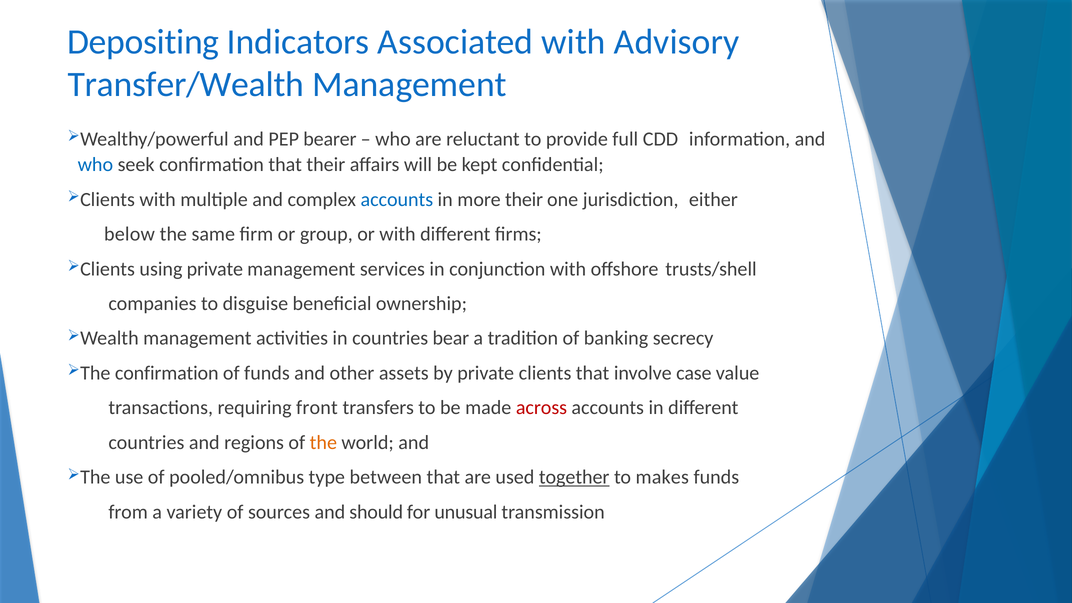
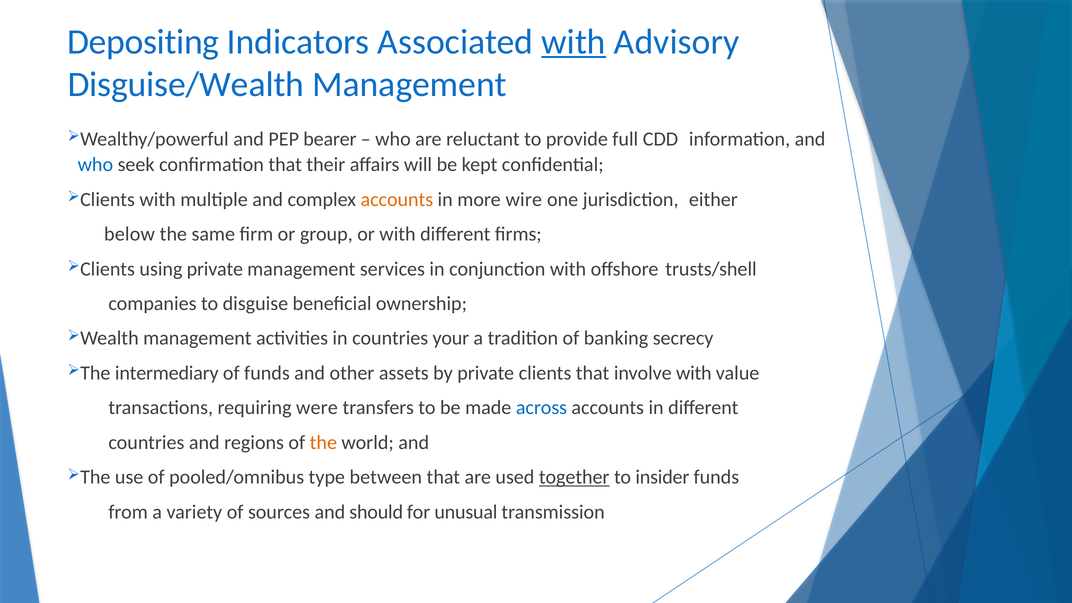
with underline: none -> present (574, 42)
Transfer/Wealth: Transfer/Wealth -> Disguise/Wealth (186, 85)
accounts colour: blue -> orange (397, 199)
more their: their -> wire (524, 199)
bear: bear -> your (451, 338)
confirmation: confirmation -> intermediary (167, 373)
involve case: case -> with (694, 373)
front: front -> were (317, 408)
across colour: red -> blue (541, 408)
makes: makes -> insider (662, 477)
